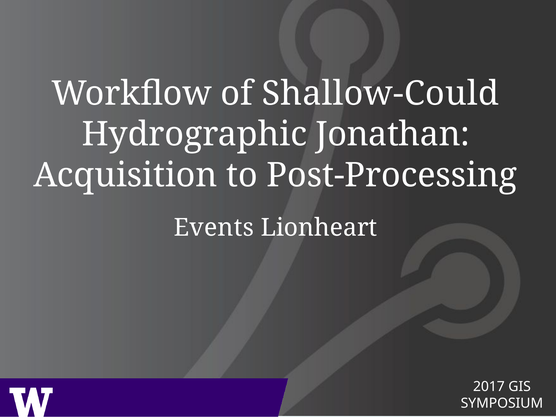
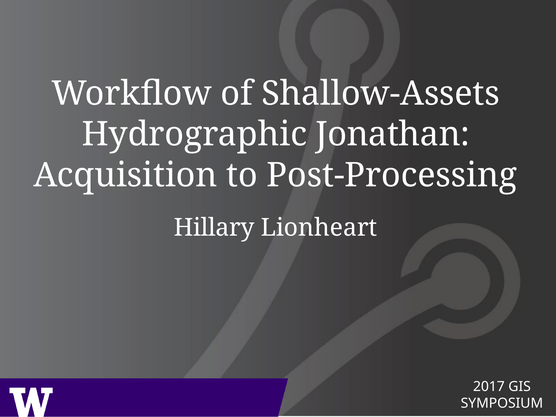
Shallow-Could: Shallow-Could -> Shallow-Assets (381, 94)
Events: Events -> Hillary (214, 228)
